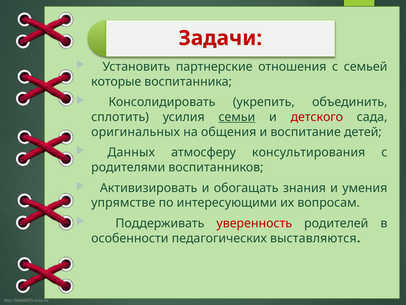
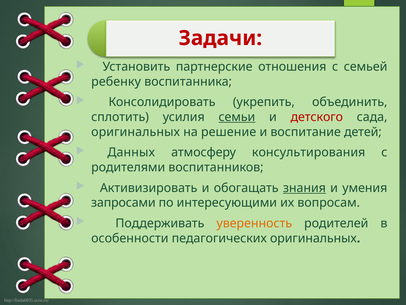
которые: которые -> ребенку (116, 82)
общения: общения -> решение (229, 132)
знания underline: none -> present (304, 188)
упрямстве: упрямстве -> запросами (123, 203)
уверенность colour: red -> orange (254, 223)
педагогических выставляются: выставляются -> оригинальных (313, 238)
